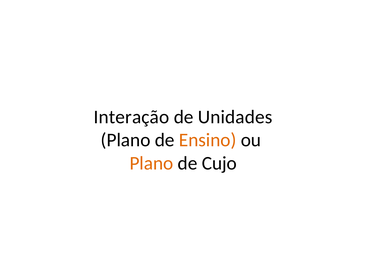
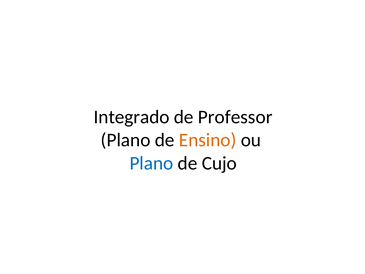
Interação: Interação -> Integrado (132, 117)
Unidades: Unidades -> Professor (235, 117)
Plano colour: orange -> blue (151, 163)
